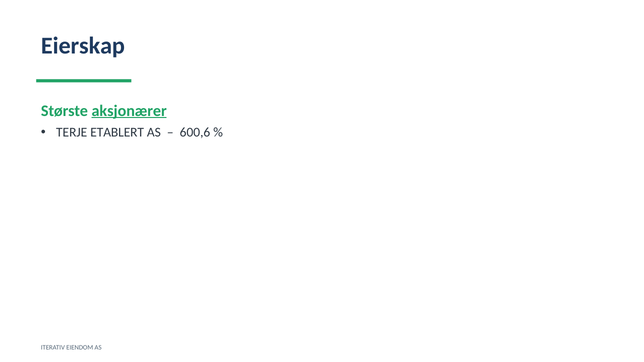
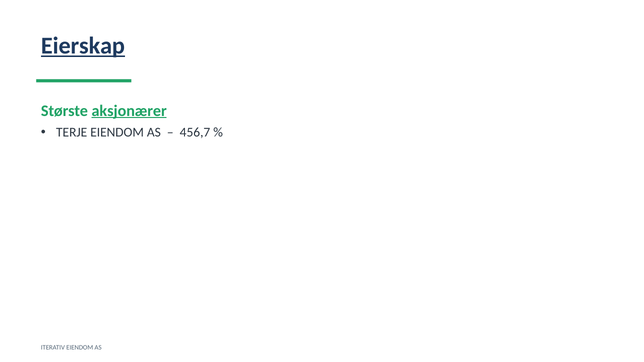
Eierskap underline: none -> present (83, 46)
TERJE ETABLERT: ETABLERT -> EIENDOM (117, 132)
600,6: 600,6 -> 456,7 (195, 132)
